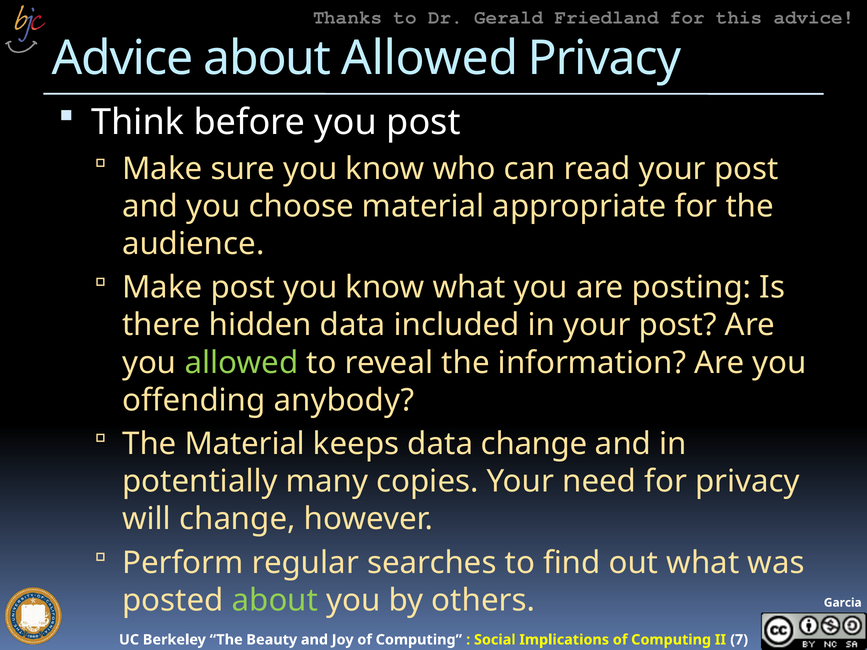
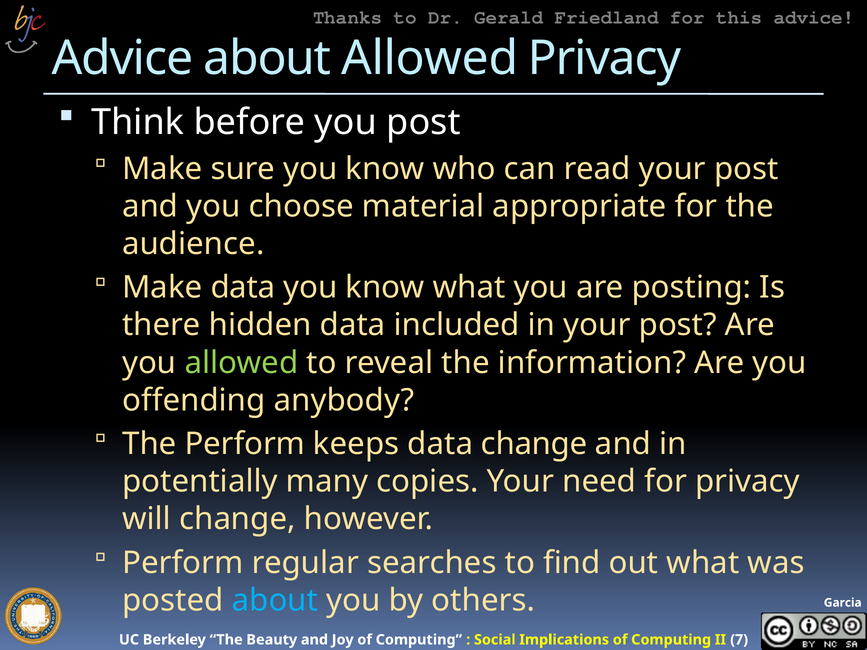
Make post: post -> data (243, 288)
The Material: Material -> Perform (245, 444)
about colour: light green -> light blue (275, 601)
